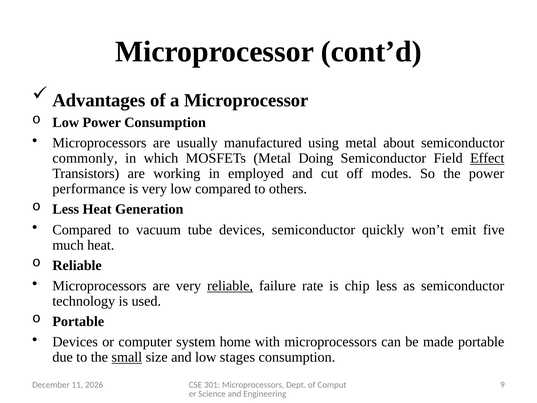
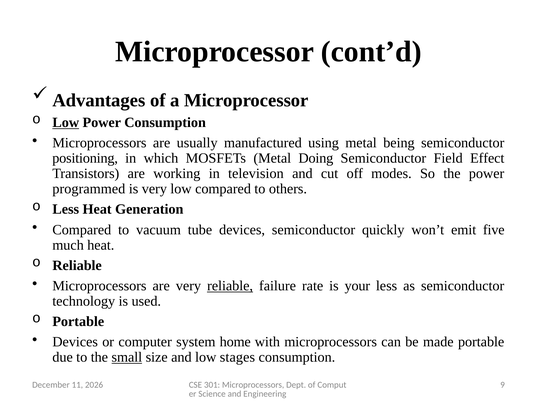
Low underline: none -> present (66, 122)
about: about -> being (399, 143)
commonly: commonly -> positioning (85, 158)
Effect underline: present -> none (487, 158)
employed: employed -> television (256, 173)
performance: performance -> programmed (89, 189)
chip: chip -> your (357, 286)
